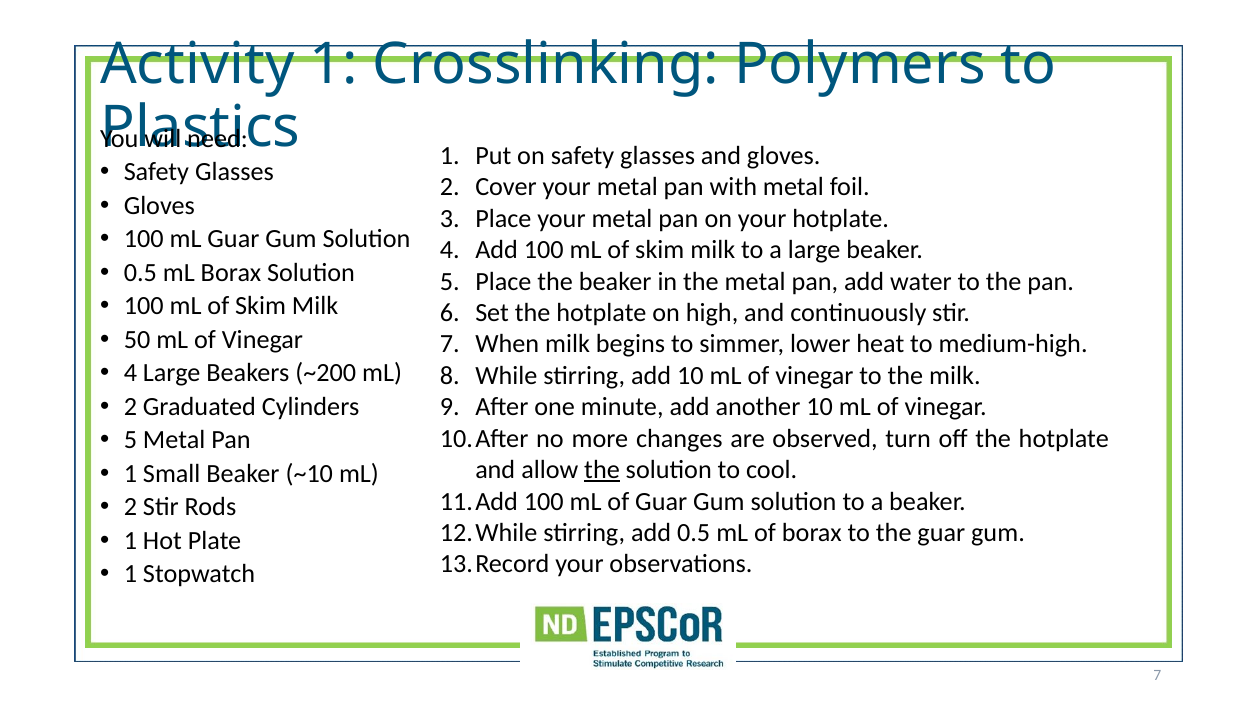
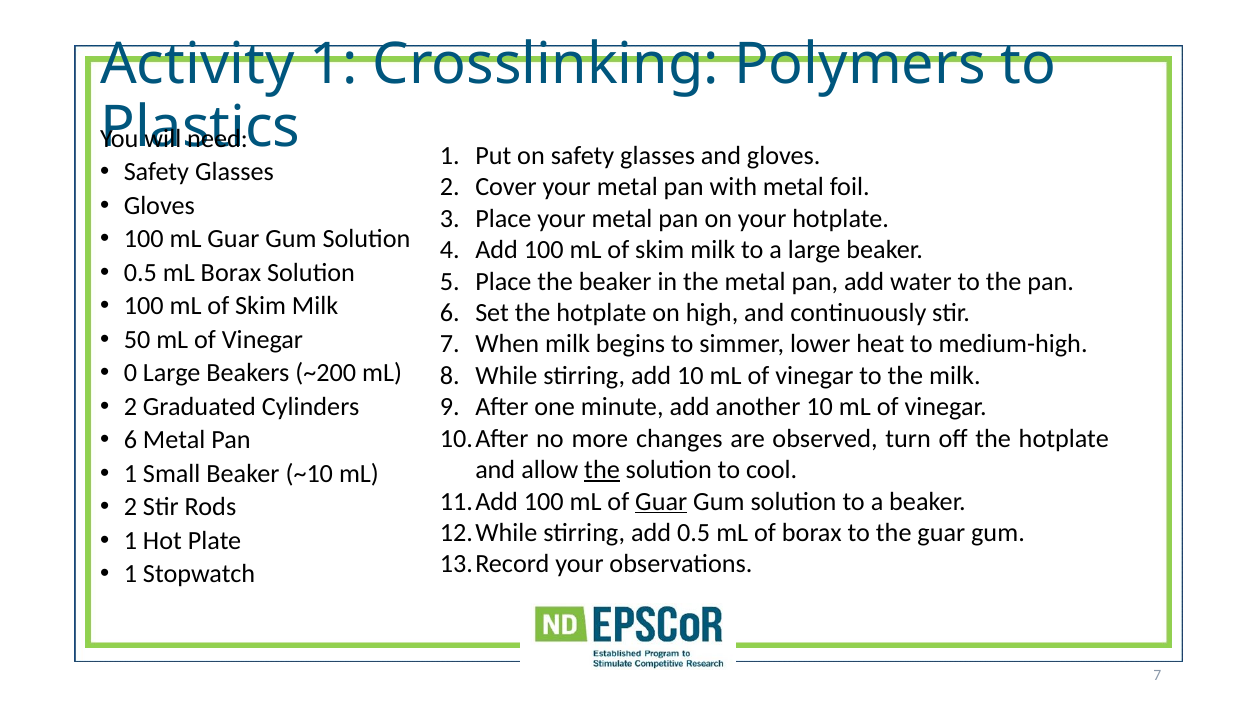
4: 4 -> 0 (130, 373)
5: 5 -> 6 (130, 440)
Guar underline: none -> present (661, 501)
